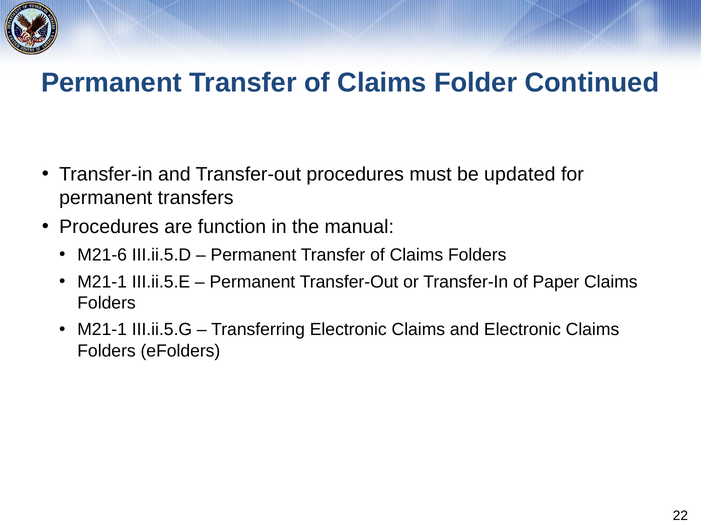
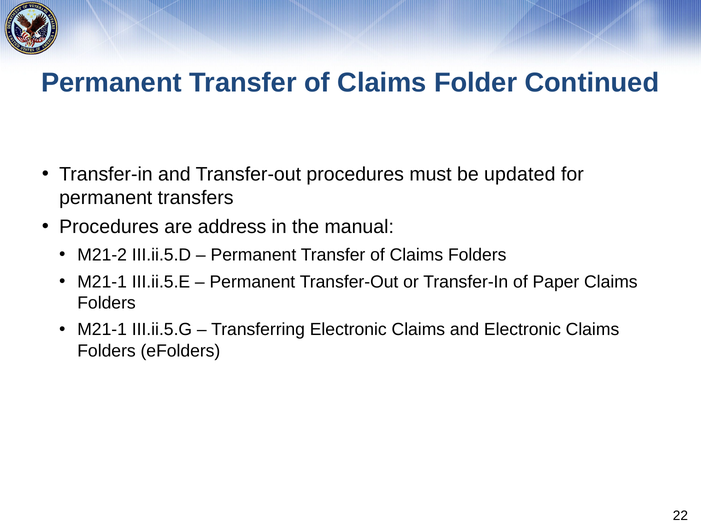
function: function -> address (232, 227)
M21-6: M21-6 -> M21-2 (102, 255)
